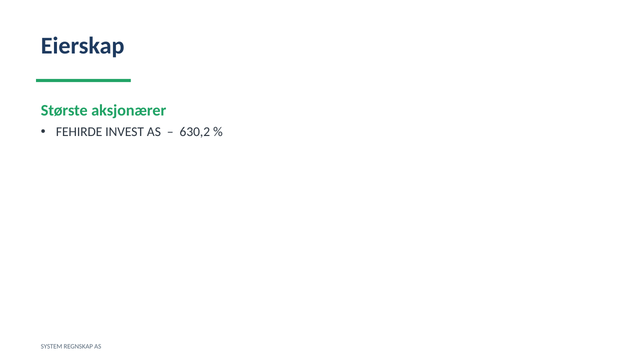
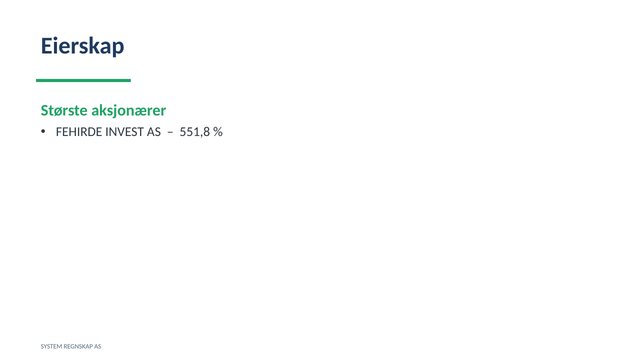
630,2: 630,2 -> 551,8 (195, 132)
